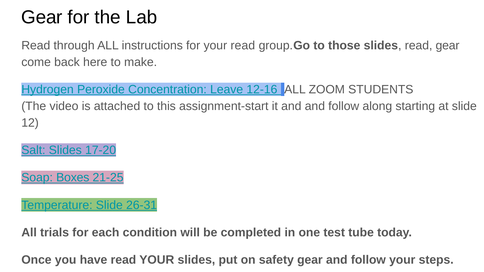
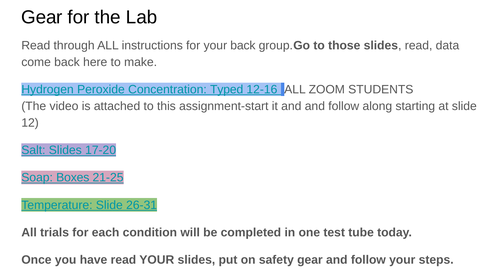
your read: read -> back (243, 45)
read gear: gear -> data (447, 45)
Leave: Leave -> Typed (227, 90)
